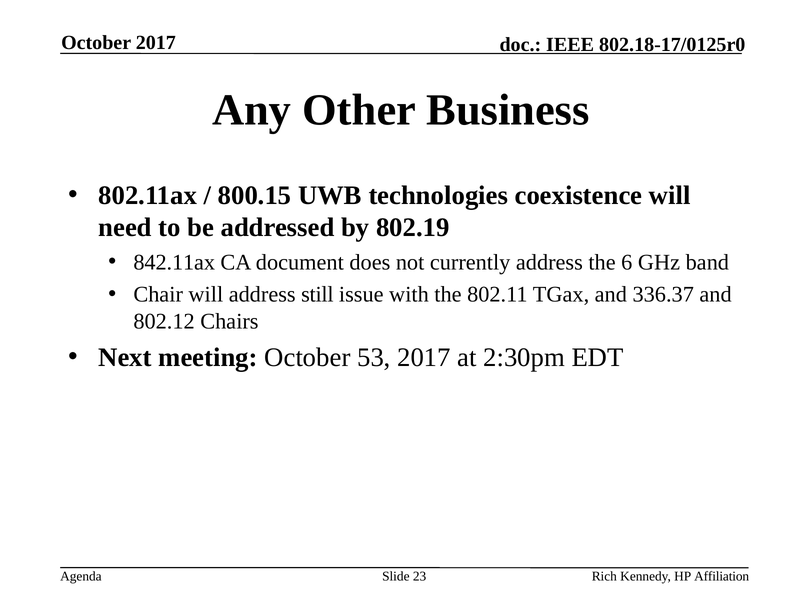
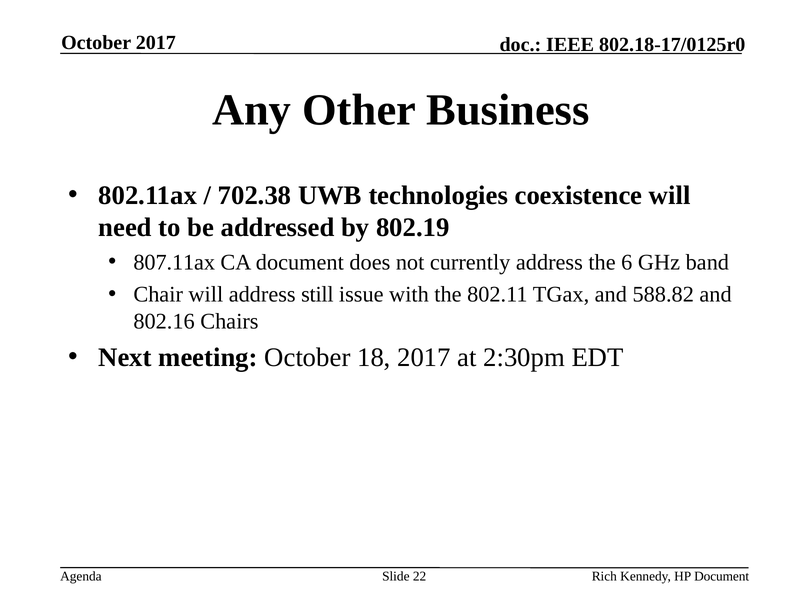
800.15: 800.15 -> 702.38 (255, 196)
842.11ax: 842.11ax -> 807.11ax (174, 262)
336.37: 336.37 -> 588.82 (663, 295)
802.12: 802.12 -> 802.16 (164, 321)
53: 53 -> 18 (374, 358)
23: 23 -> 22 (420, 577)
HP Affiliation: Affiliation -> Document (722, 577)
